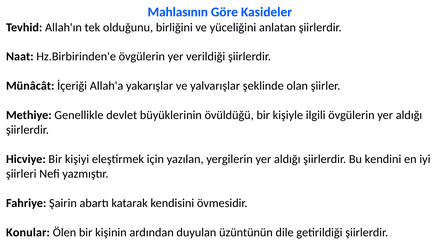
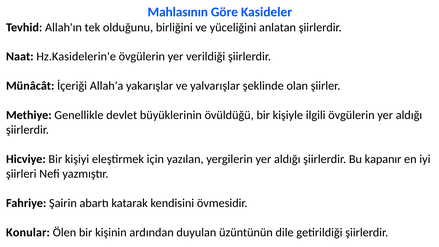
Hz.Birbirinden'e: Hz.Birbirinden'e -> Hz.Kasidelerin'e (76, 57)
kendini: kendini -> kapanır (383, 159)
